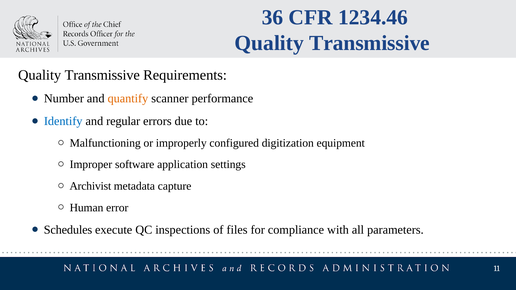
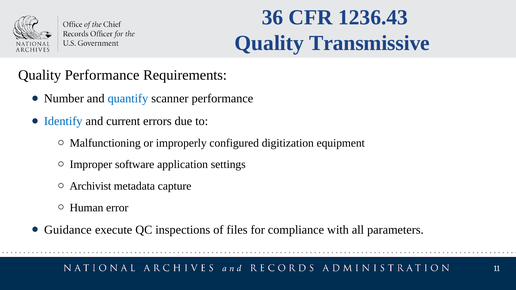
1234.46: 1234.46 -> 1236.43 (373, 17)
Transmissive: Transmissive -> Performance (102, 75)
quantify colour: orange -> blue (128, 99)
regular: regular -> current (123, 121)
Schedules: Schedules -> Guidance (68, 230)
